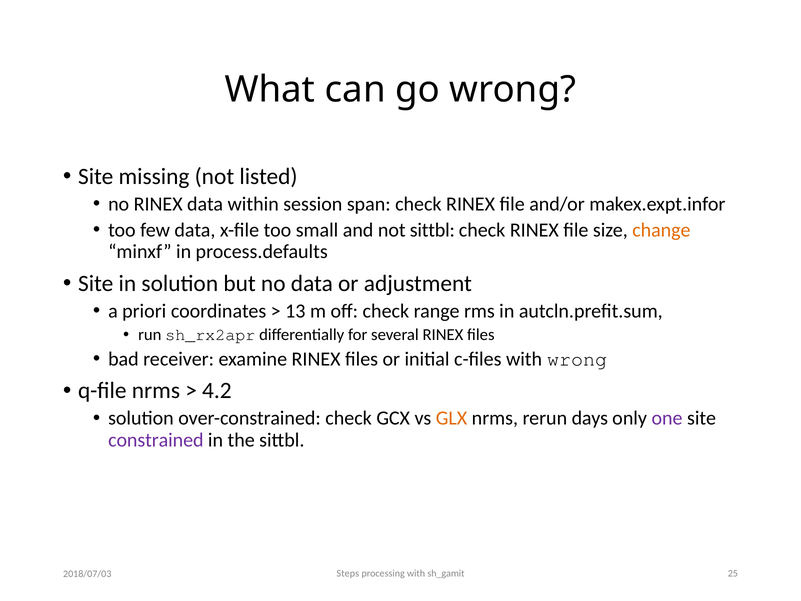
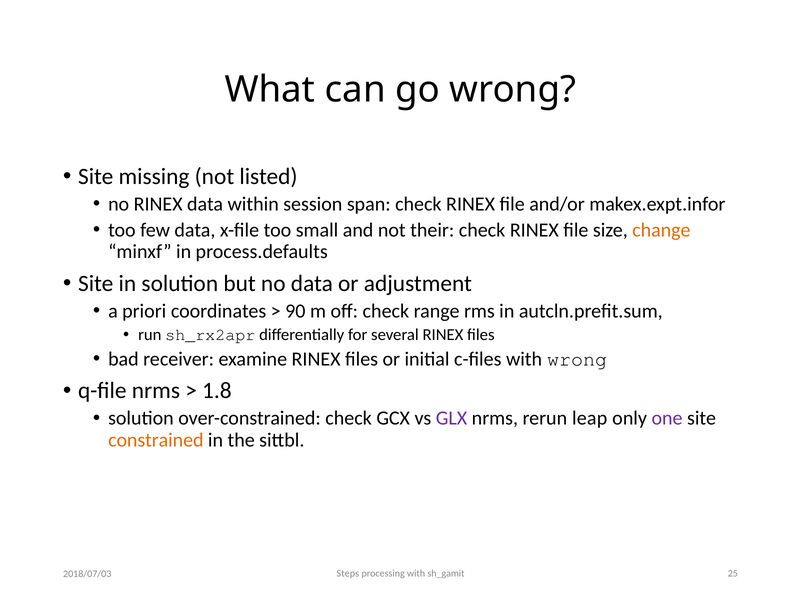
not sittbl: sittbl -> their (432, 230)
13: 13 -> 90 (295, 311)
4.2: 4.2 -> 1.8 (217, 391)
GLX colour: orange -> purple (452, 418)
days: days -> leap (590, 418)
constrained colour: purple -> orange (156, 440)
